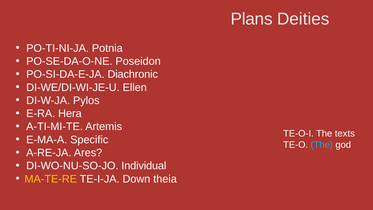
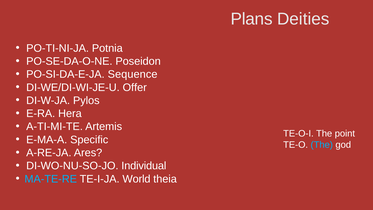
Diachronic: Diachronic -> Sequence (133, 74)
Ellen: Ellen -> Offer (135, 87)
texts: texts -> point (345, 133)
MA-TE-RE colour: yellow -> light blue (51, 179)
Down: Down -> World (136, 179)
